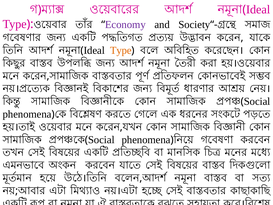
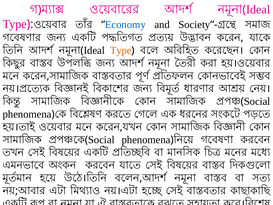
Economy colour: purple -> blue (125, 25)
